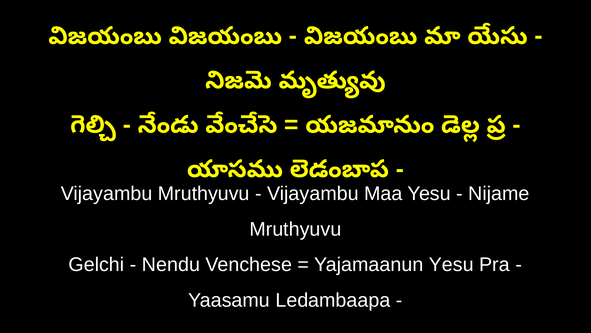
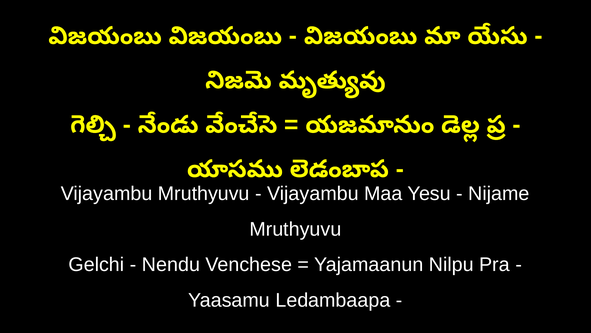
Yajamaanun Yesu: Yesu -> Nilpu (451, 264)
